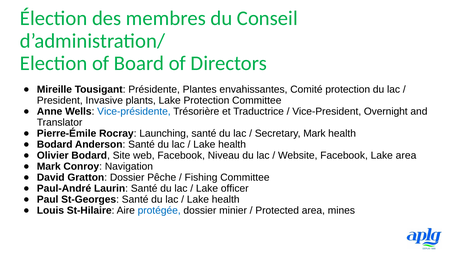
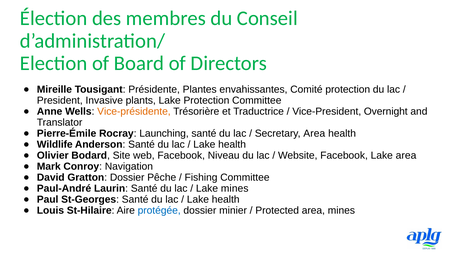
Vice-présidente colour: blue -> orange (134, 111)
Secretary Mark: Mark -> Area (314, 133)
Bodard: Bodard -> Wildlife (55, 144)
Lake officer: officer -> mines (235, 188)
